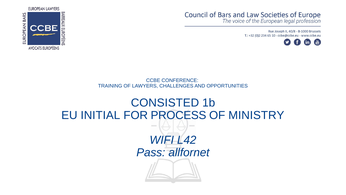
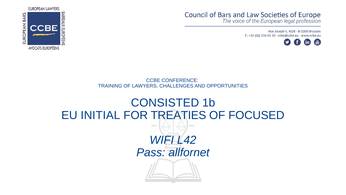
PROCESS: PROCESS -> TREATIES (178, 115)
MINISTRY: MINISTRY -> FOCUSED (256, 115)
